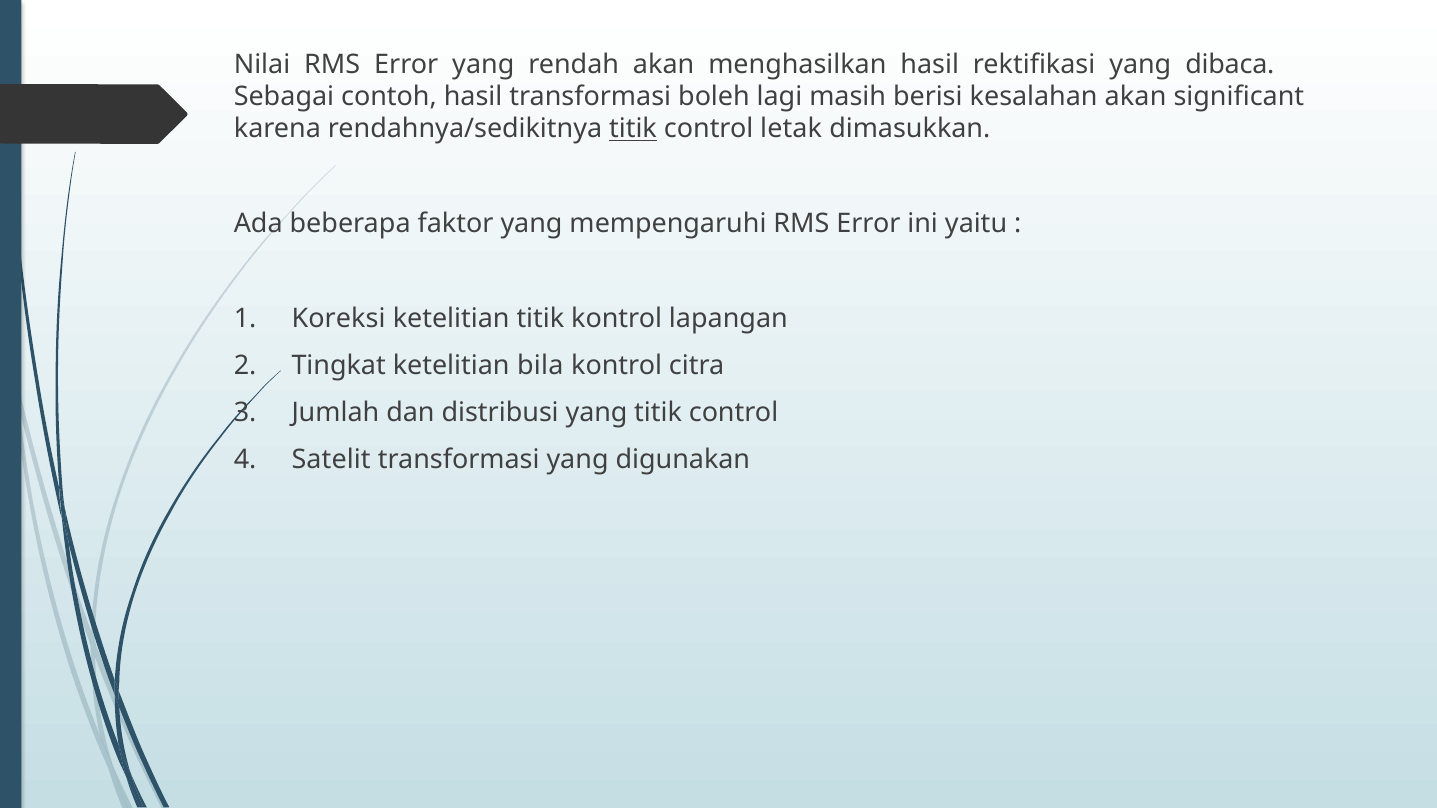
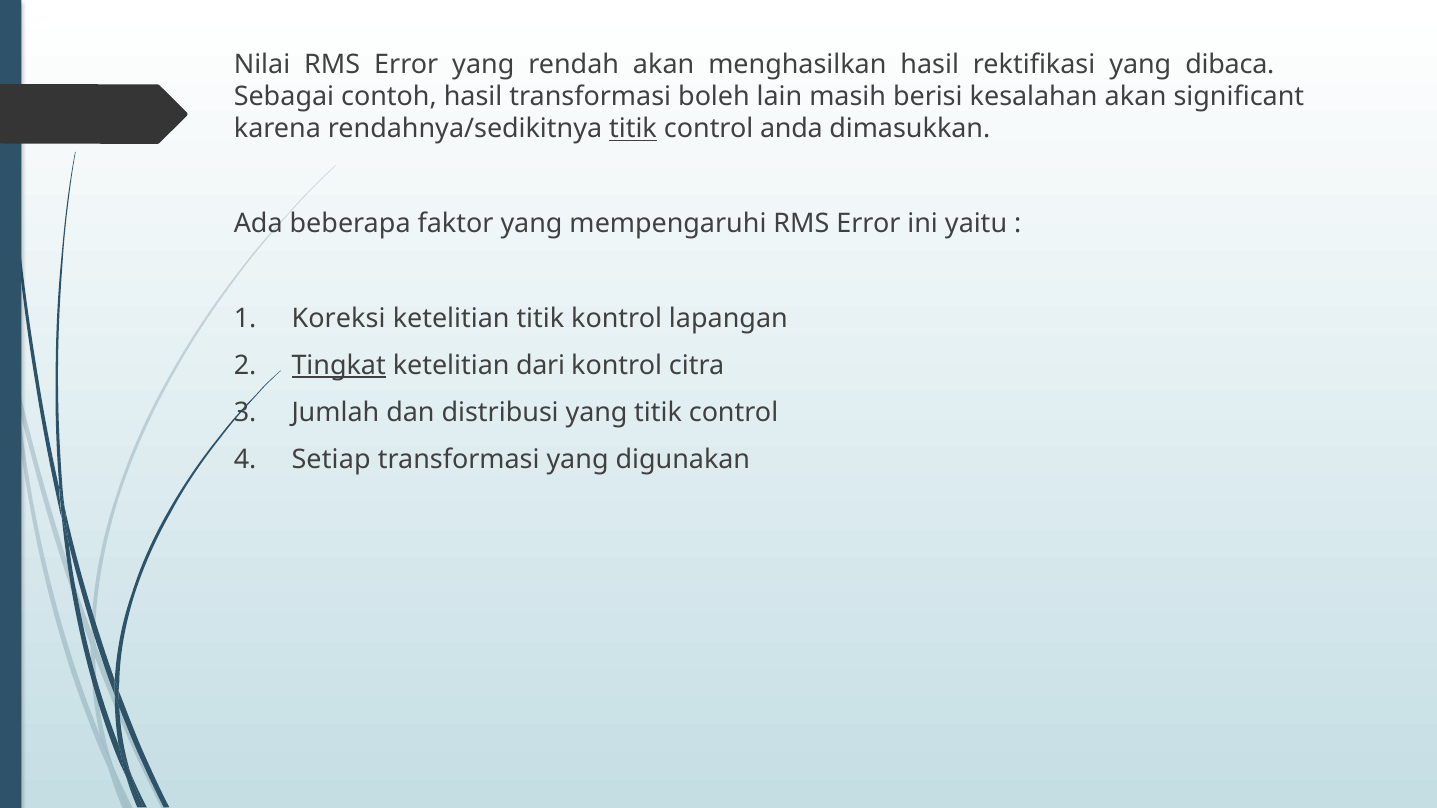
lagi: lagi -> lain (779, 97)
letak: letak -> anda (791, 129)
Tingkat underline: none -> present (339, 366)
bila: bila -> dari (540, 366)
Satelit: Satelit -> Setiap (331, 460)
